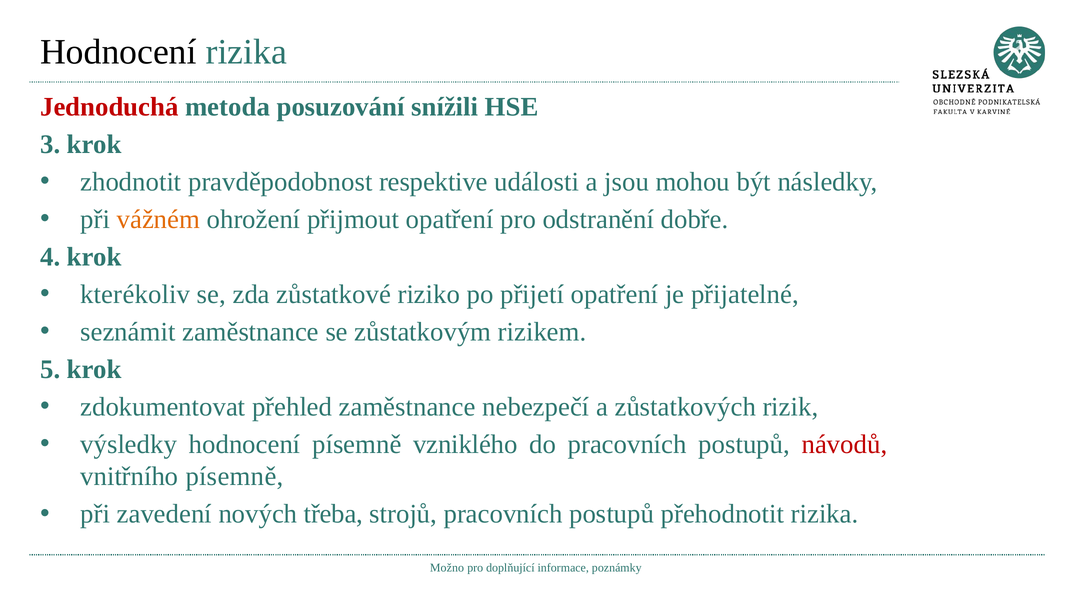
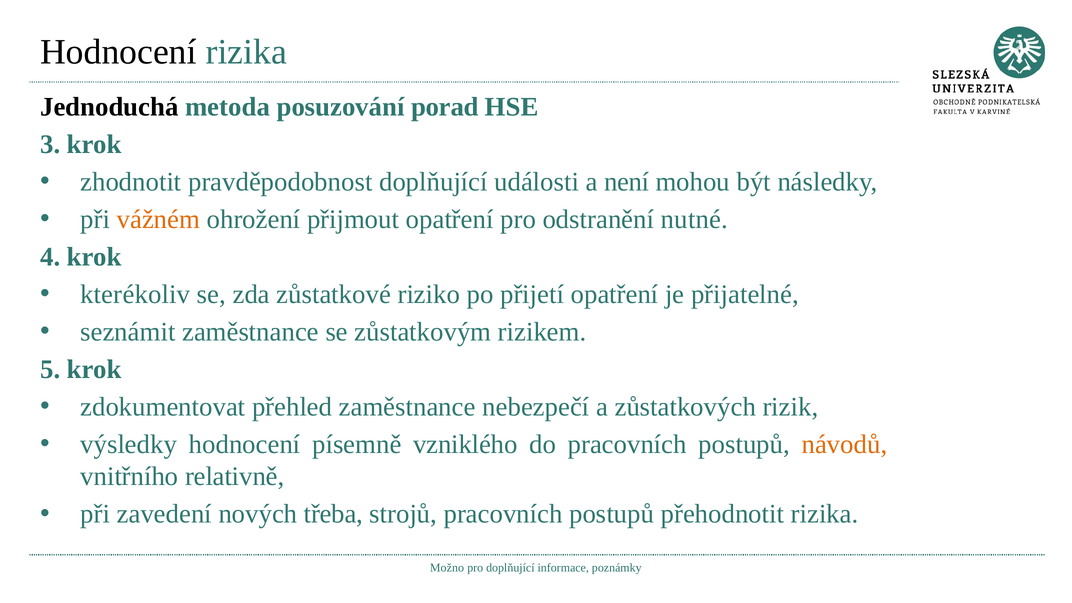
Jednoduchá colour: red -> black (109, 107)
snížili: snížili -> porad (445, 107)
pravděpodobnost respektive: respektive -> doplňující (433, 182)
jsou: jsou -> není (627, 182)
dobře: dobře -> nutné (694, 219)
návodů colour: red -> orange (844, 444)
vnitřního písemně: písemně -> relativně (235, 477)
